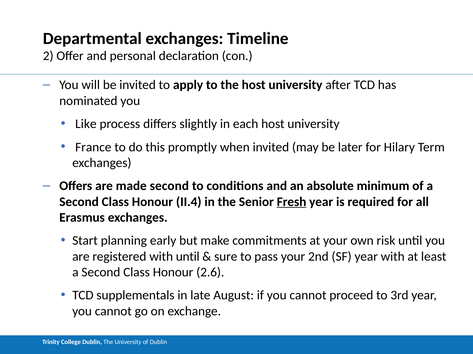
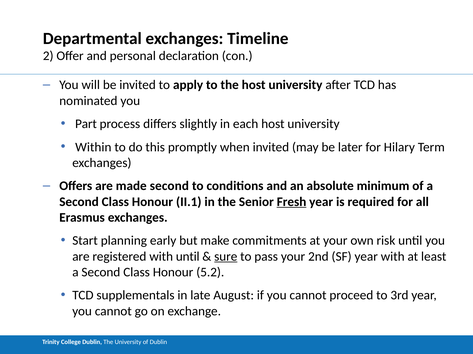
Like: Like -> Part (86, 124)
France: France -> Within (93, 147)
II.4: II.4 -> II.1 (189, 202)
sure underline: none -> present (226, 257)
2.6: 2.6 -> 5.2 (210, 273)
